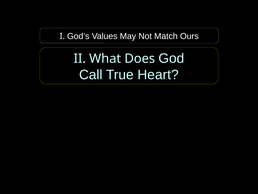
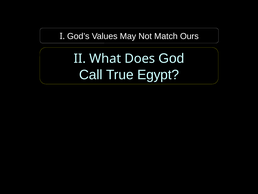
Heart: Heart -> Egypt (158, 75)
